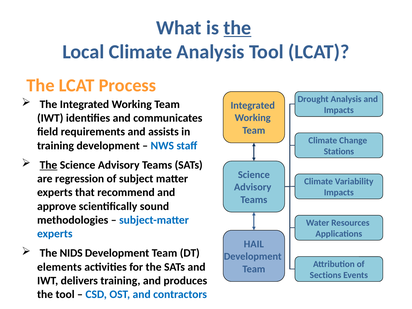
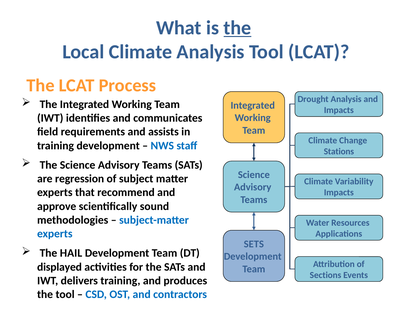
The underline: present -> none (48, 165)
HAIL: HAIL -> SETS (254, 244)
NIDS: NIDS -> HAIL (71, 253)
elements: elements -> displayed (59, 267)
